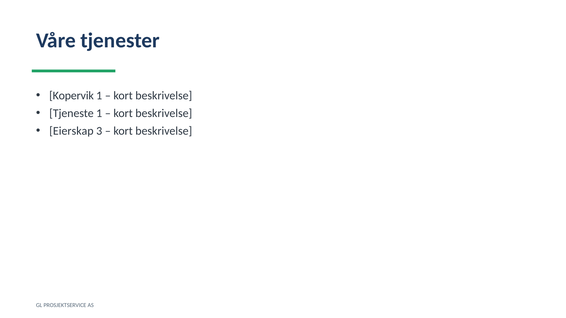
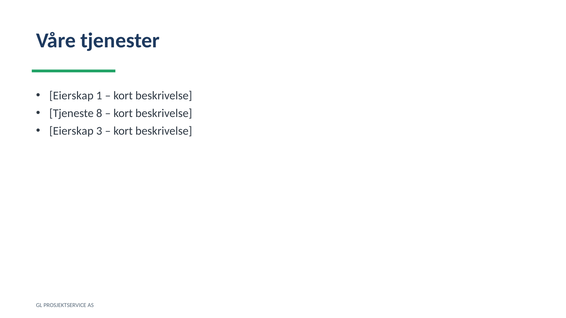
Kopervik: Kopervik -> Eierskap (71, 96)
Tjeneste 1: 1 -> 8 (99, 114)
